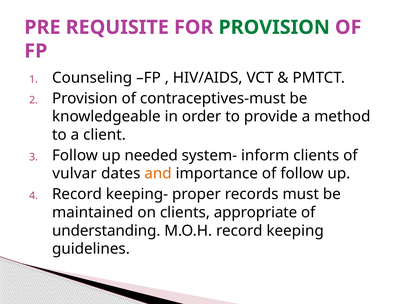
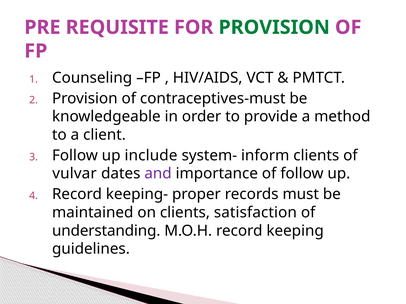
needed: needed -> include (151, 156)
and colour: orange -> purple (158, 174)
appropriate: appropriate -> satisfaction (255, 213)
